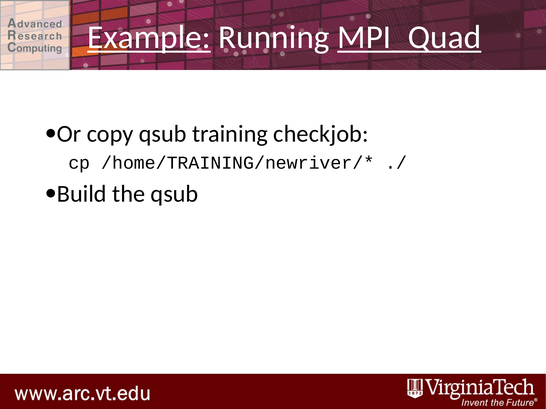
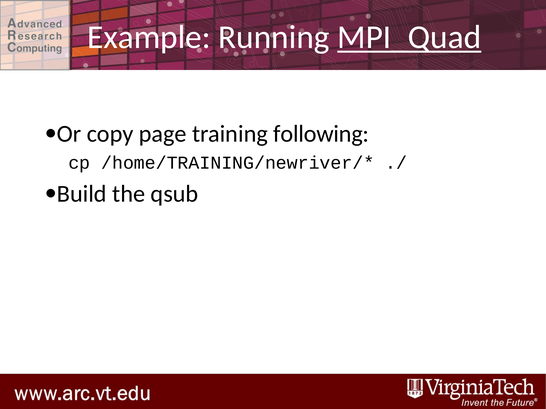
Example underline: present -> none (149, 37)
copy qsub: qsub -> page (163, 134)
checkjob: checkjob -> following (321, 134)
